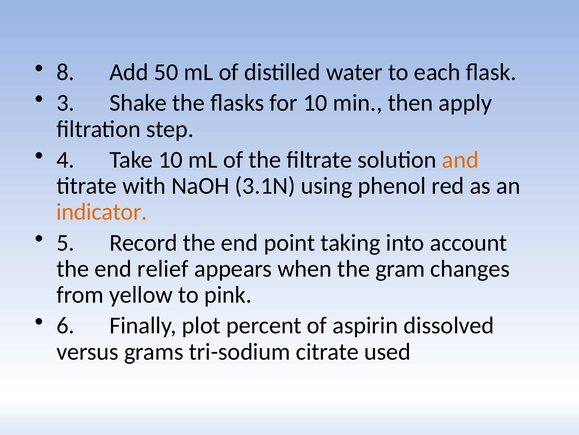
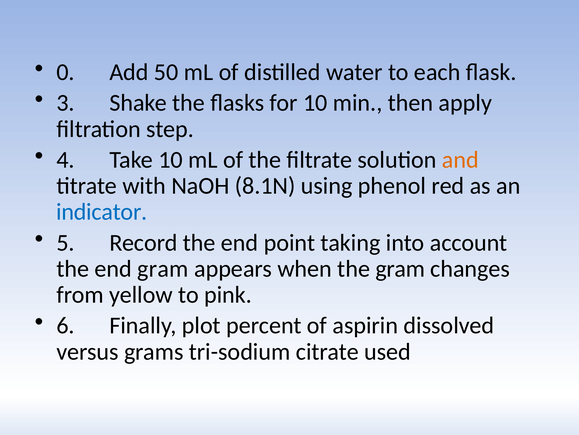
8: 8 -> 0 (66, 72)
3.1N: 3.1N -> 8.1N (265, 186)
indicator colour: orange -> blue (102, 212)
end relief: relief -> gram (163, 268)
